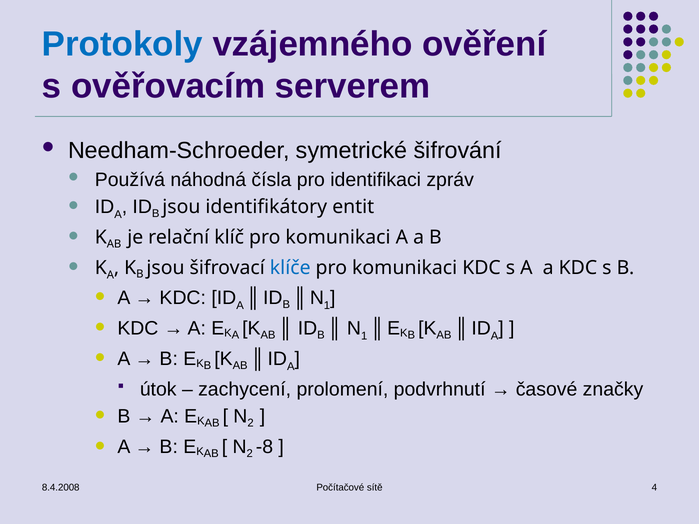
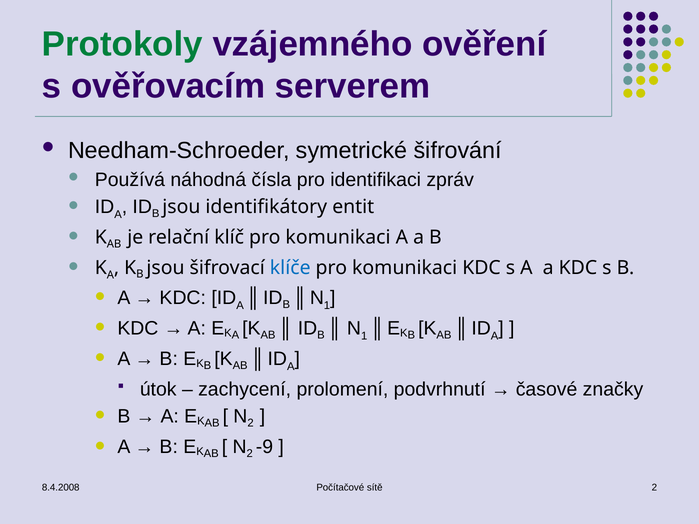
Protokoly colour: blue -> green (122, 44)
-8: -8 -> -9 (264, 447)
sítě 4: 4 -> 2 (654, 488)
